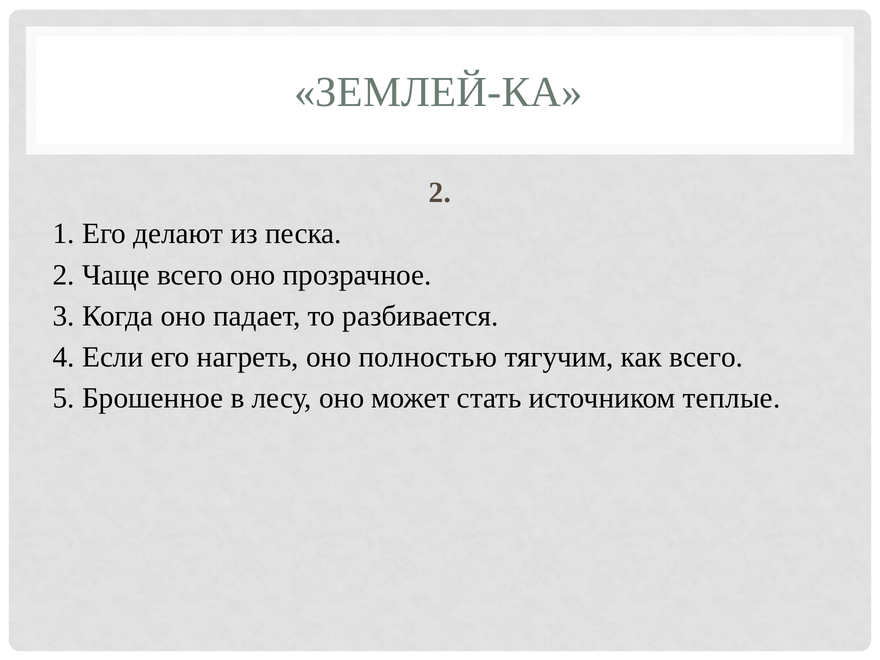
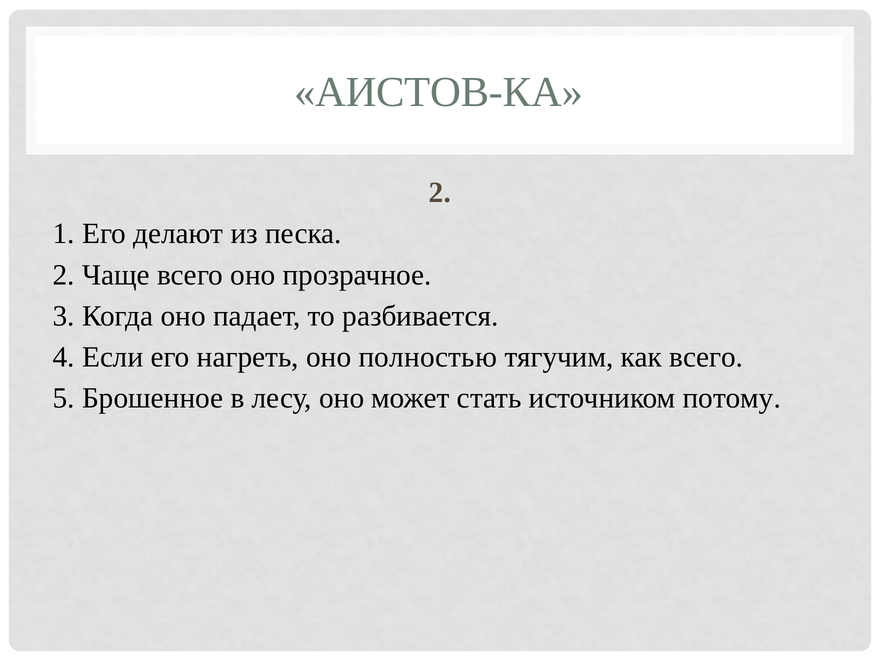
ЗЕМЛЕЙ-КА: ЗЕМЛЕЙ-КА -> АИСТОВ-КА (439, 92)
теплые: теплые -> потому (732, 398)
